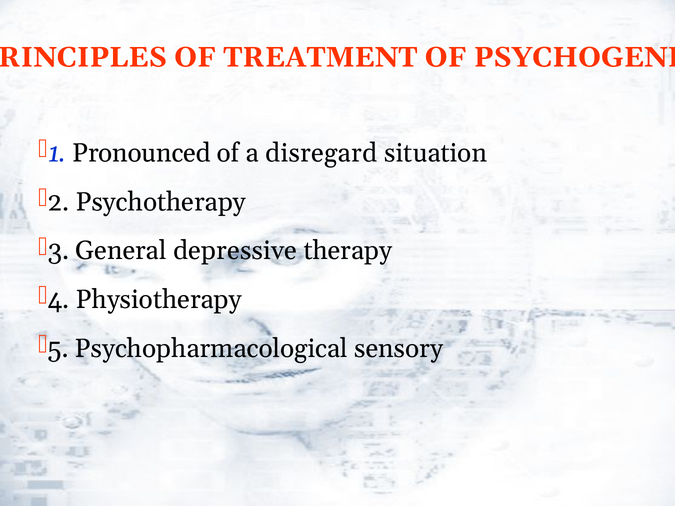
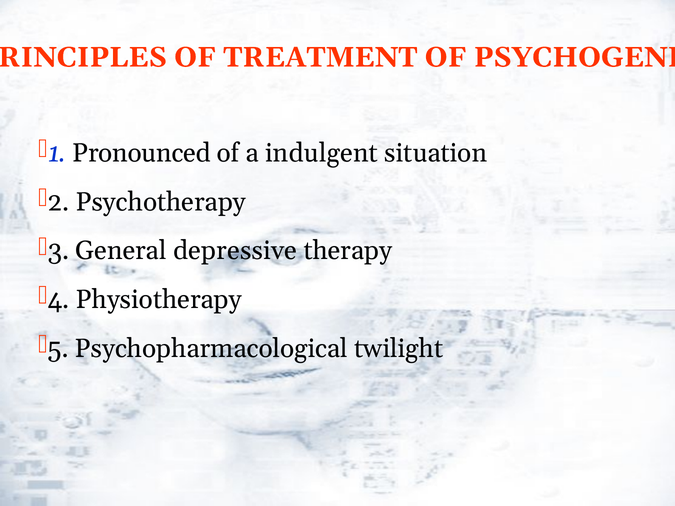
disregard: disregard -> indulgent (322, 153)
sensory: sensory -> twilight (399, 349)
